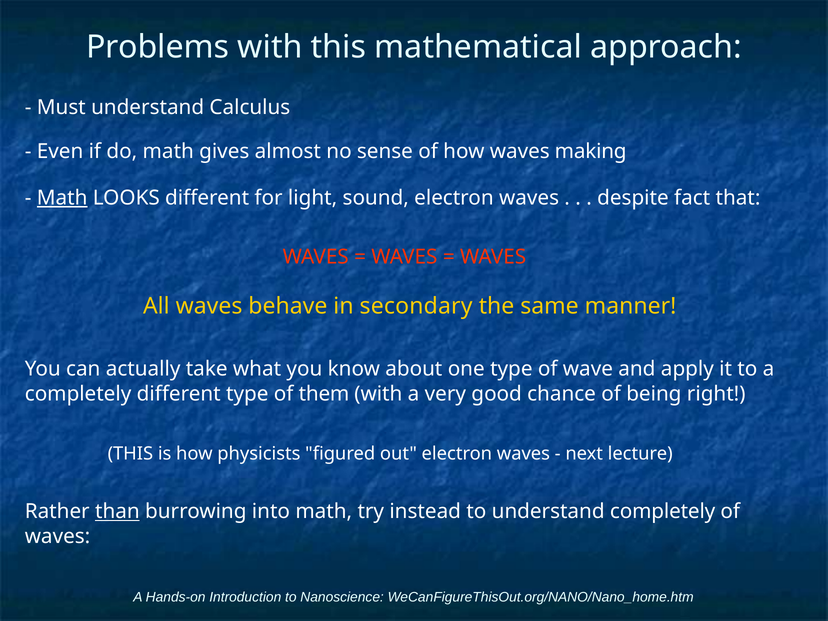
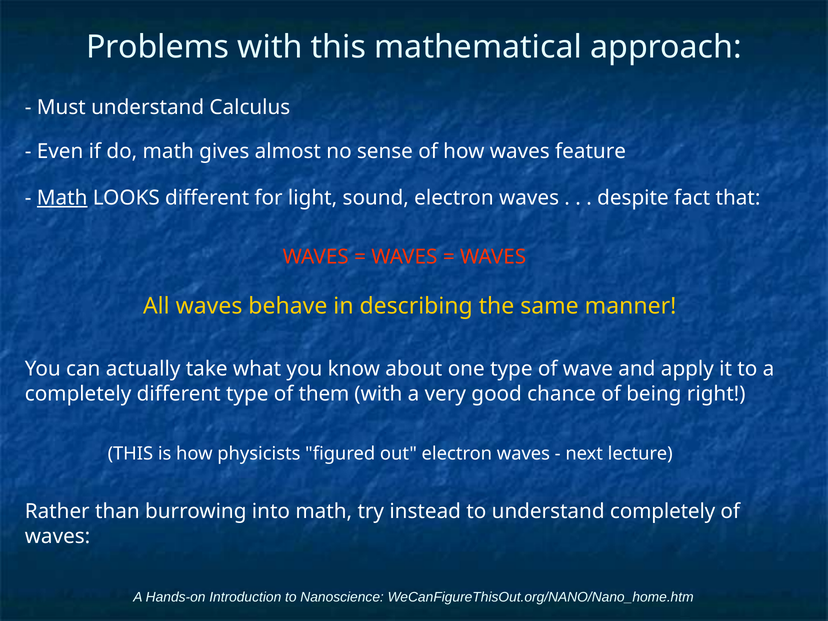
making: making -> feature (591, 151)
secondary: secondary -> describing (416, 306)
than underline: present -> none (117, 512)
